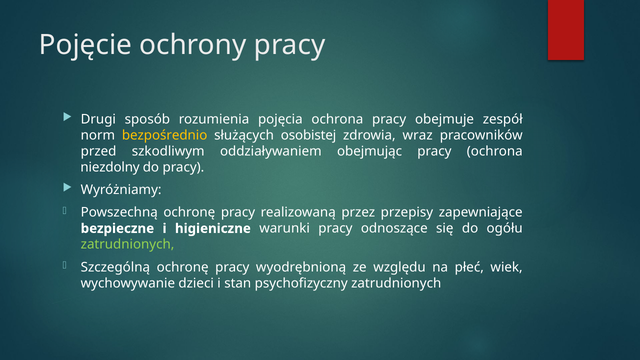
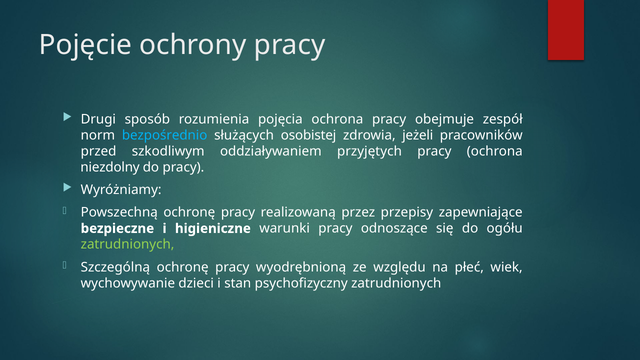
bezpośrednio colour: yellow -> light blue (165, 135)
wraz: wraz -> jeżeli (418, 135)
obejmując: obejmując -> przyjętych (369, 151)
